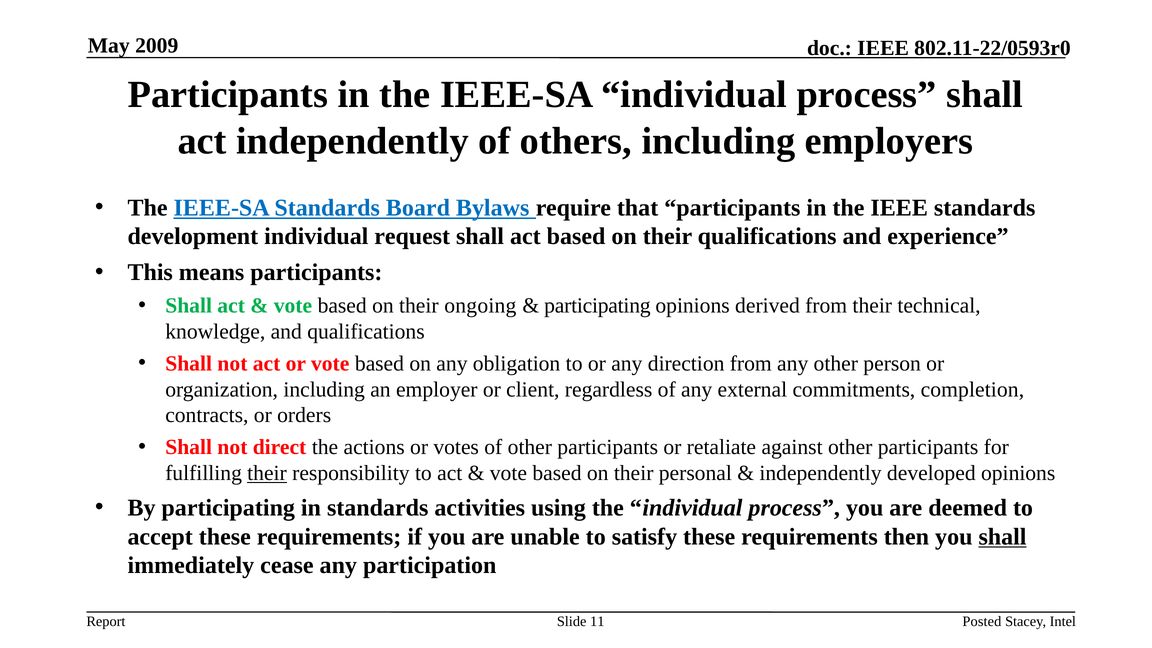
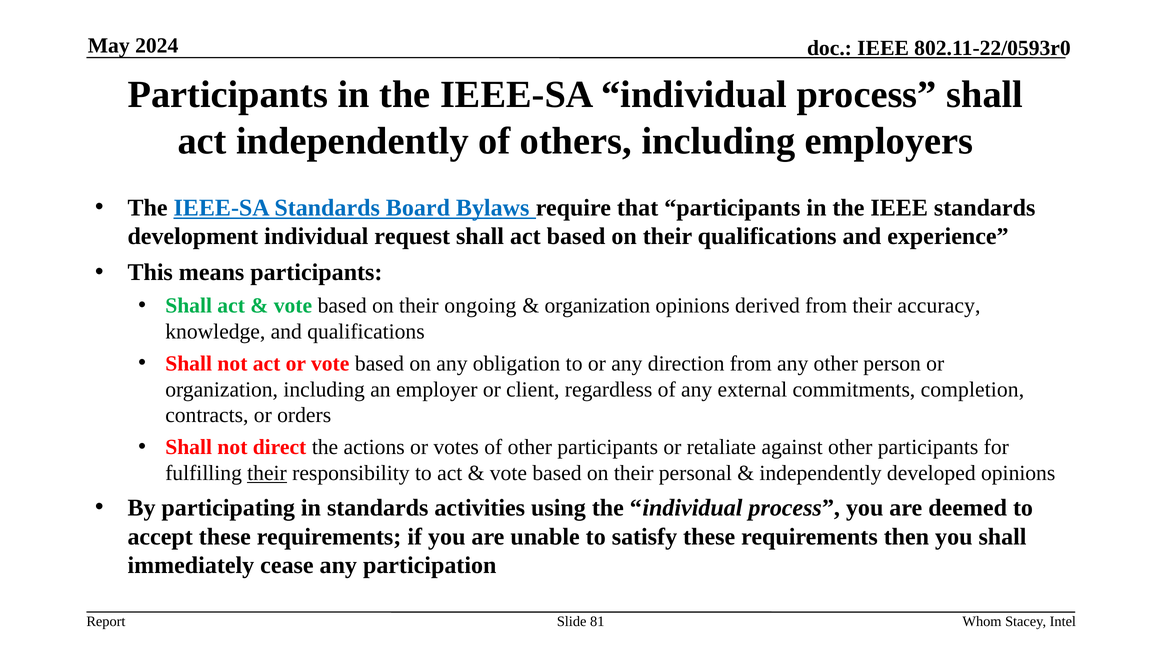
2009: 2009 -> 2024 (157, 46)
participating: participating -> organization (597, 306)
technical: technical -> accuracy (939, 306)
shall underline: present -> none (1003, 537)
11: 11 -> 81 (597, 621)
Posted: Posted -> Whom (982, 621)
